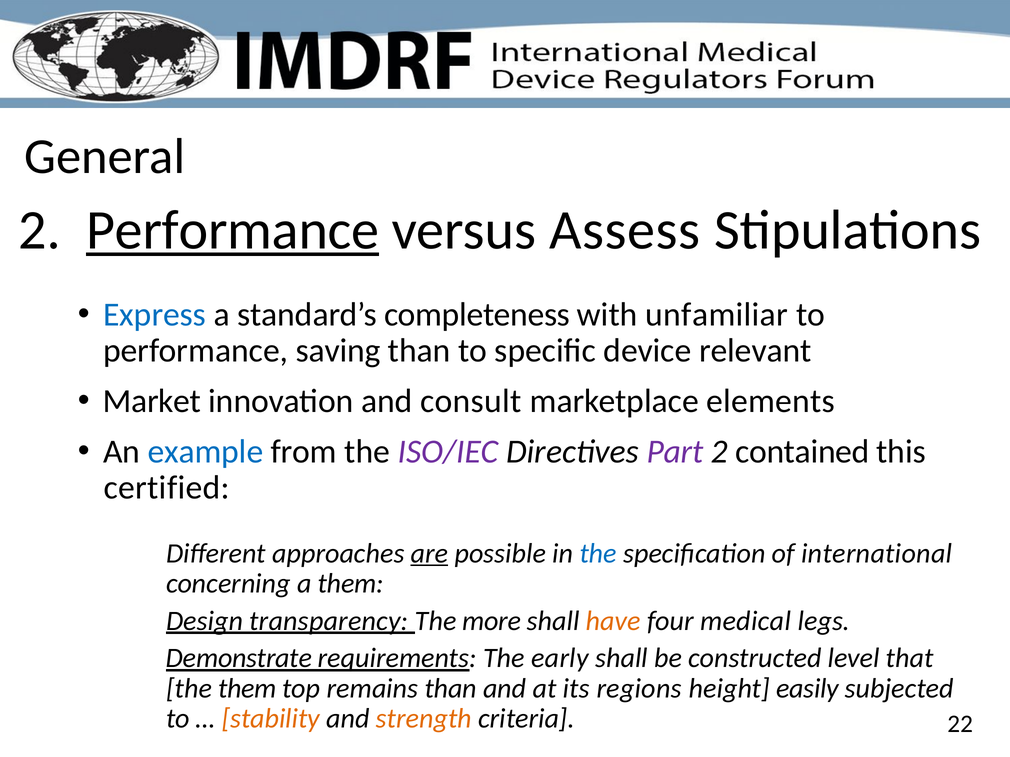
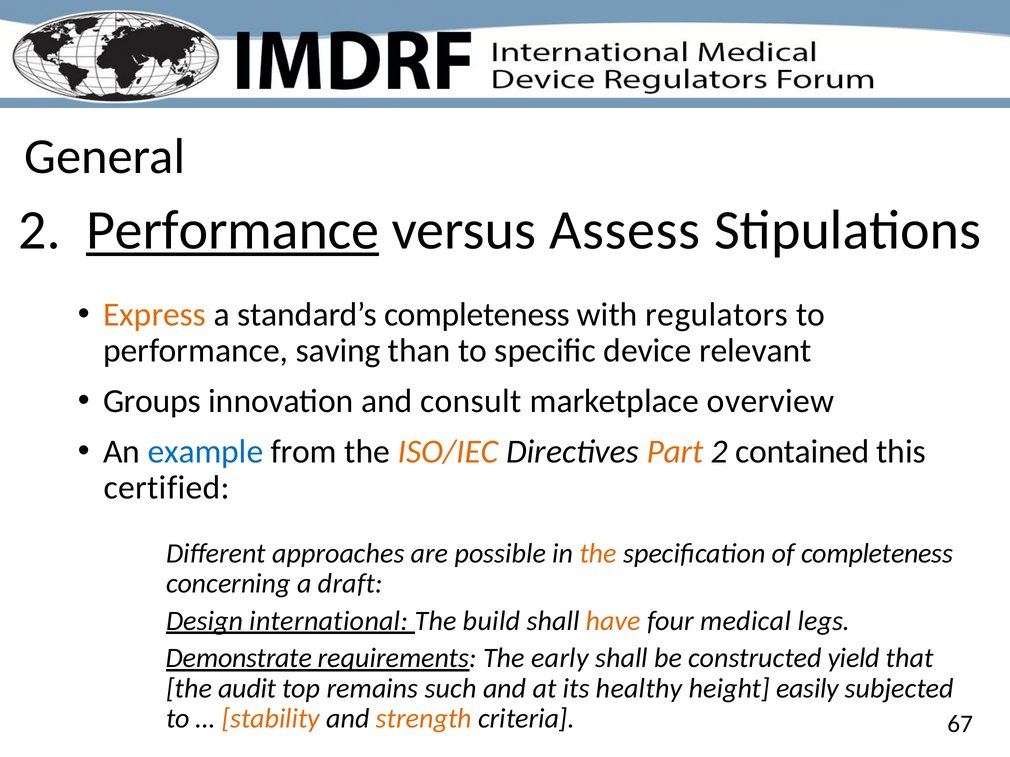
Express colour: blue -> orange (155, 315)
unfamiliar: unfamiliar -> regulators (717, 315)
Market: Market -> Groups (152, 401)
elements: elements -> overview (771, 401)
ISO/IEC colour: purple -> orange (448, 452)
Part colour: purple -> orange (675, 452)
are underline: present -> none (429, 554)
the colour: blue -> orange (598, 554)
of international: international -> completeness (877, 554)
a them: them -> draft (350, 584)
transparency: transparency -> international (329, 621)
more: more -> build (492, 621)
level: level -> yield (854, 659)
the them: them -> audit (247, 689)
remains than: than -> such (451, 689)
regions: regions -> healthy (639, 689)
22: 22 -> 67 (960, 724)
